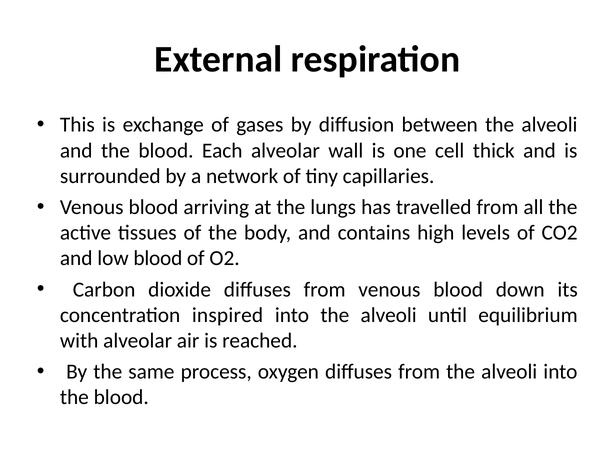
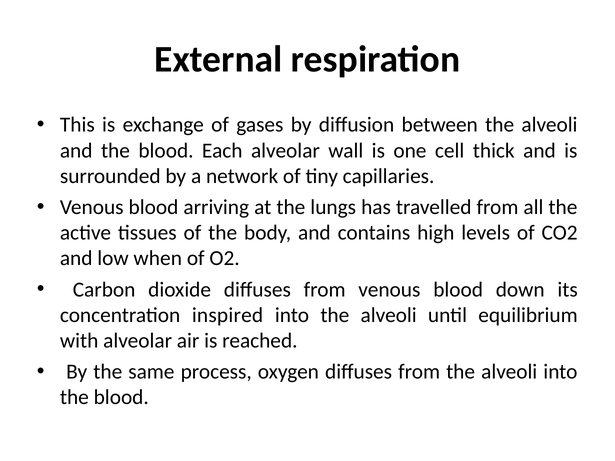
low blood: blood -> when (158, 259)
